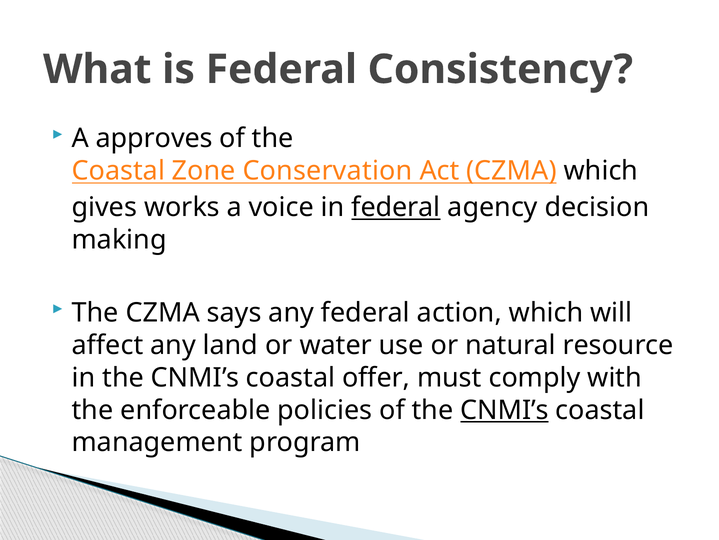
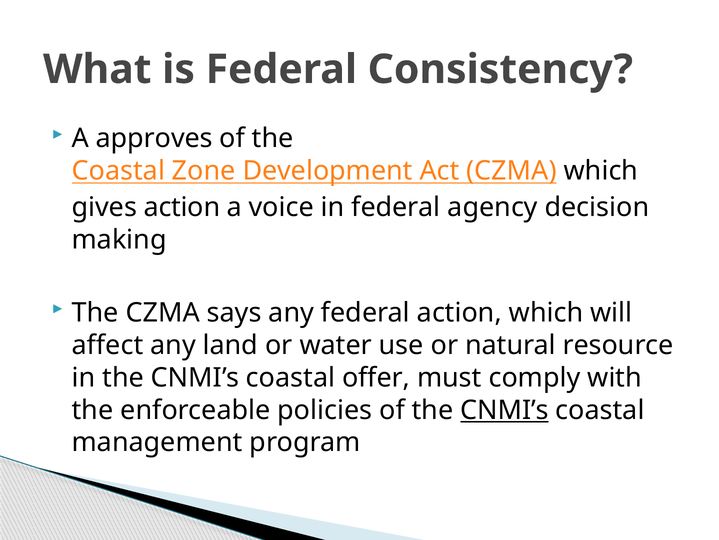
Conservation: Conservation -> Development (328, 170)
gives works: works -> action (182, 207)
federal underline: present -> none (396, 207)
